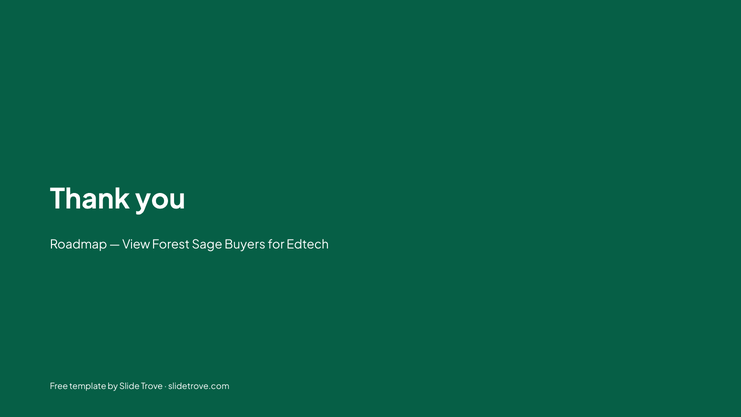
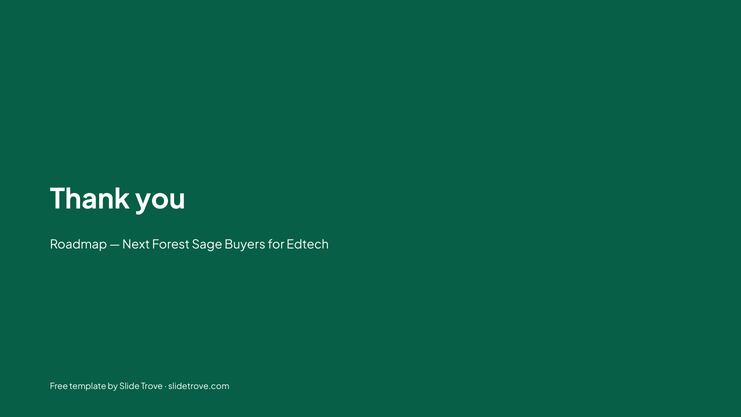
View: View -> Next (136, 244)
